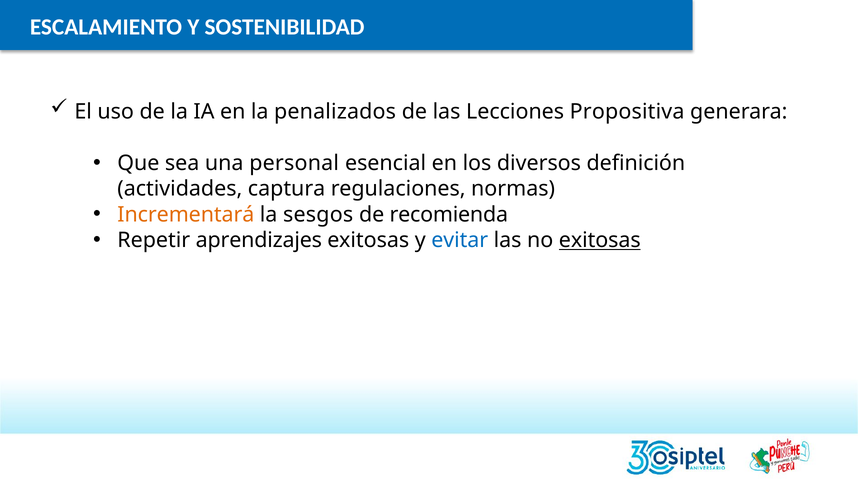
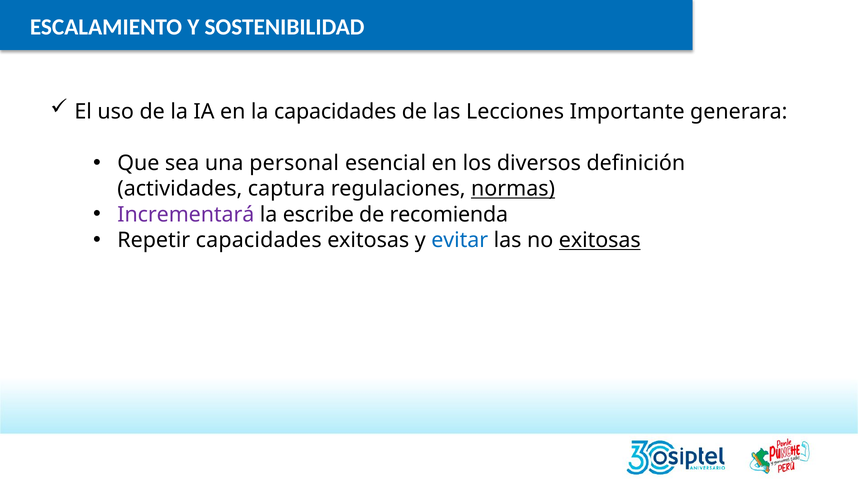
la penalizados: penalizados -> capacidades (335, 112)
Propositiva: Propositiva -> Importante (627, 112)
normas underline: none -> present (513, 189)
Incrementará colour: orange -> purple (186, 215)
sesgos: sesgos -> escribe (318, 215)
Repetir aprendizajes: aprendizajes -> capacidades (259, 241)
